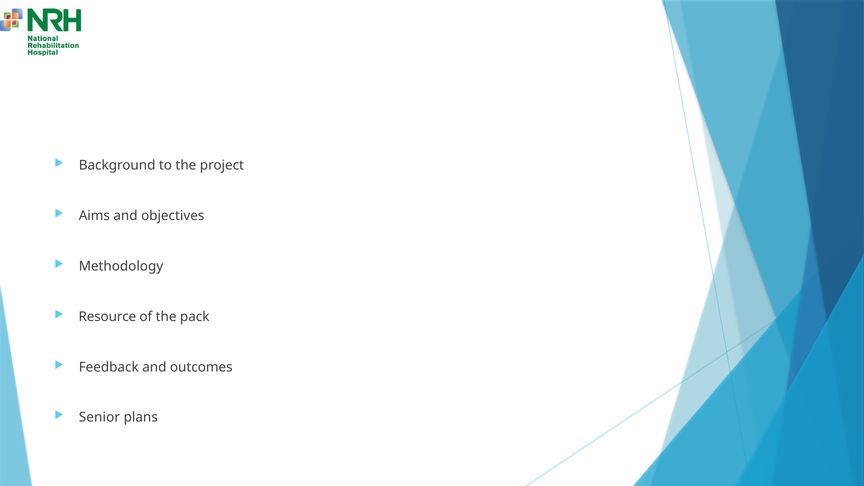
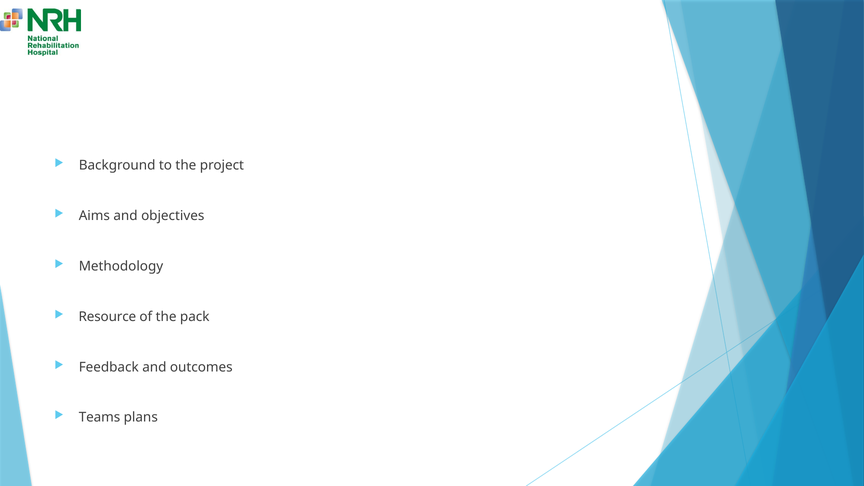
Senior: Senior -> Teams (100, 417)
